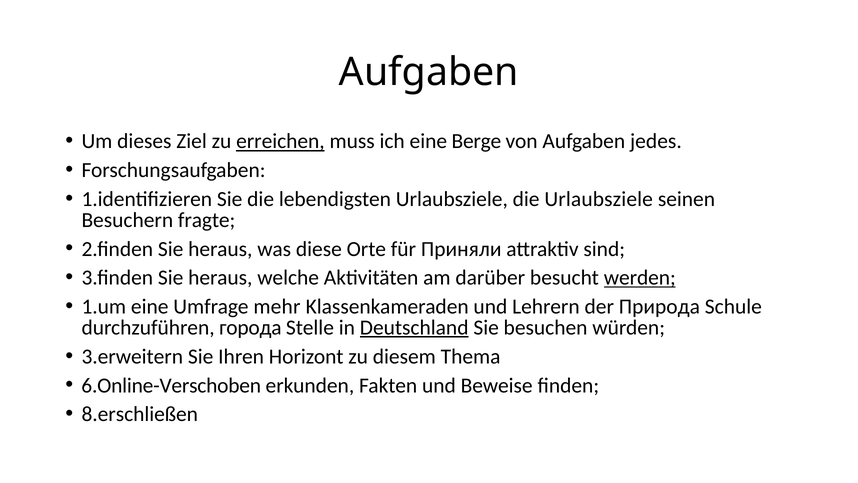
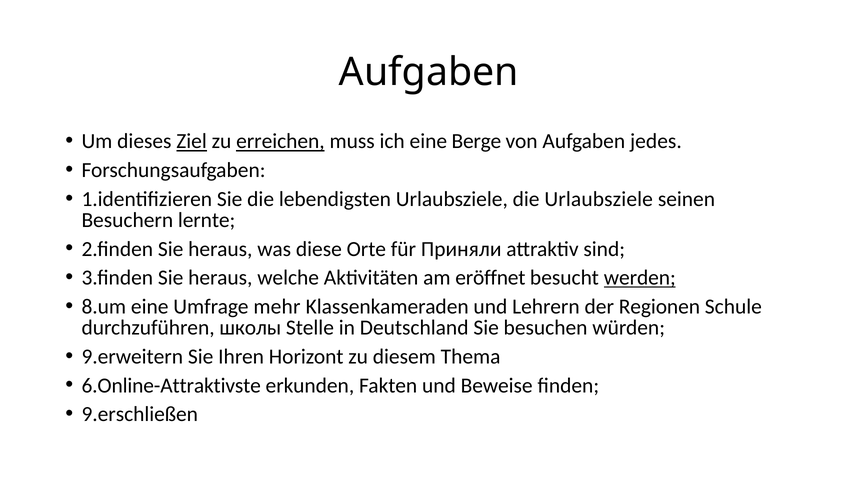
Ziel underline: none -> present (192, 141)
fragte: fragte -> lernte (207, 220)
darüber: darüber -> eröffnet (490, 278)
1.um: 1.um -> 8.um (104, 307)
Природа: Природа -> Regionen (659, 307)
города: города -> школы (250, 327)
Deutschland underline: present -> none (414, 327)
3.erweitern: 3.erweitern -> 9.erweitern (132, 356)
6.Online-Verschoben: 6.Online-Verschoben -> 6.Online-Attraktivste (171, 385)
8.erschließen: 8.erschließen -> 9.erschließen (140, 414)
